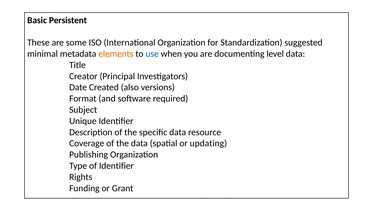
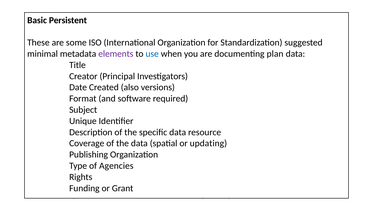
elements colour: orange -> purple (116, 54)
documenting level: level -> plan (275, 54)
Identifier: Identifier -> Agencies (116, 166)
